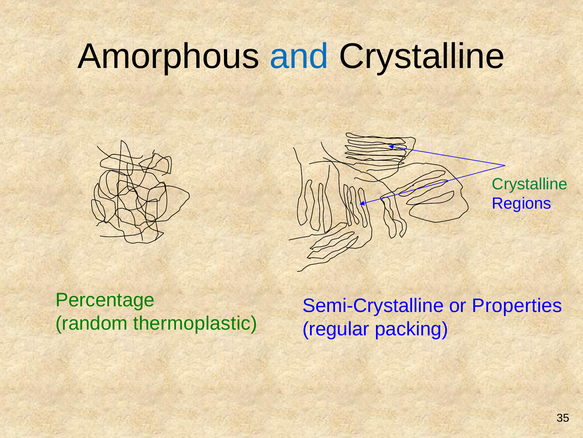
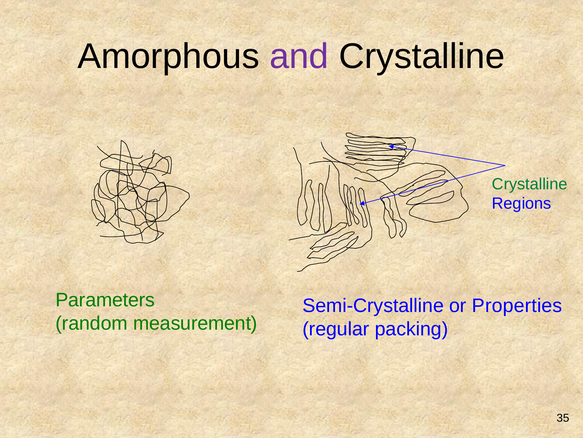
and colour: blue -> purple (299, 56)
Percentage: Percentage -> Parameters (105, 299)
thermoplastic: thermoplastic -> measurement (195, 323)
